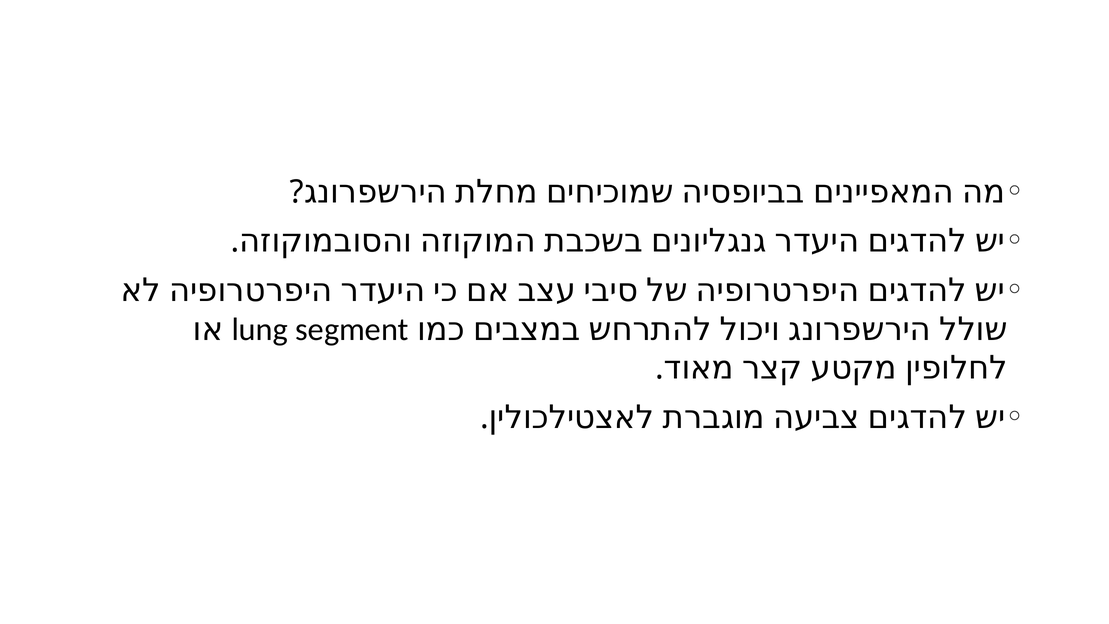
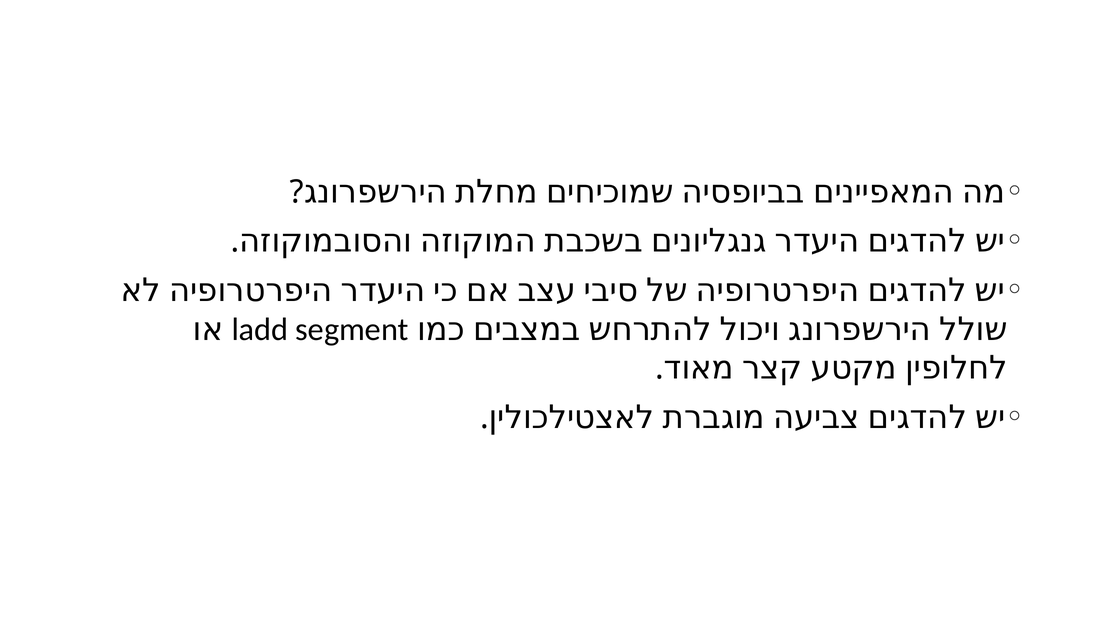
lung: lung -> ladd (260, 329)
